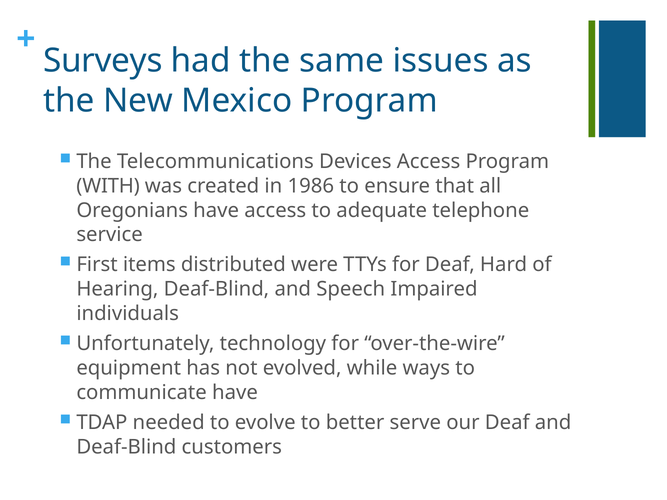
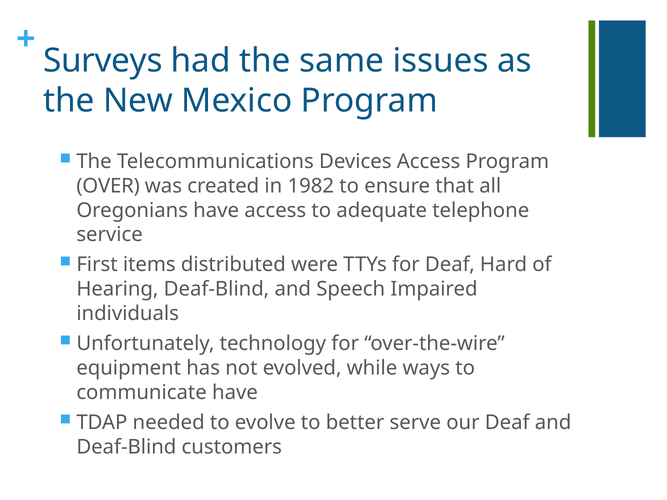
WITH: WITH -> OVER (108, 186)
1986: 1986 -> 1982 (311, 186)
